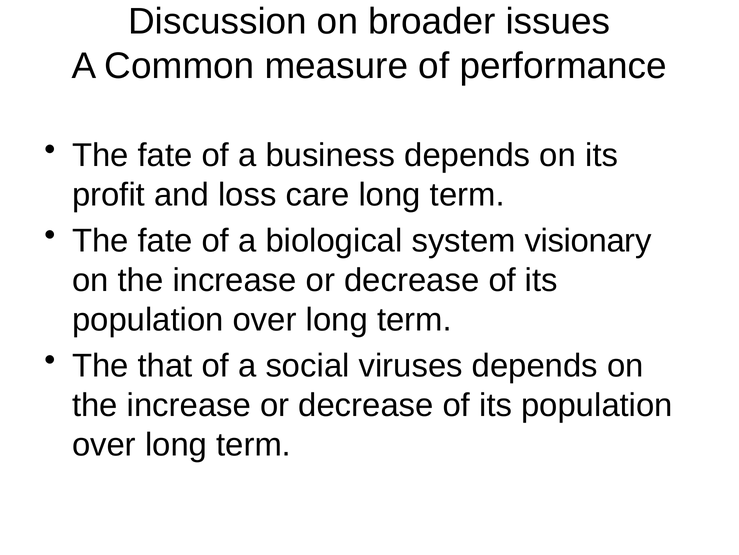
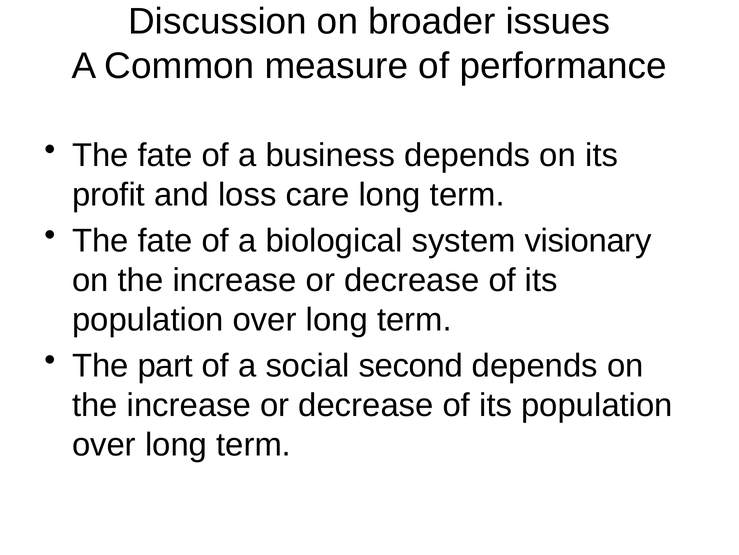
that: that -> part (165, 365)
viruses: viruses -> second (411, 365)
